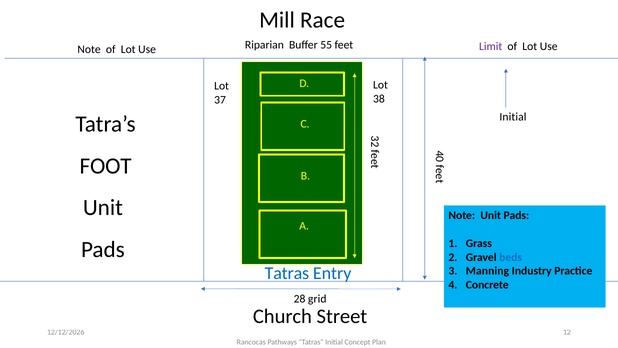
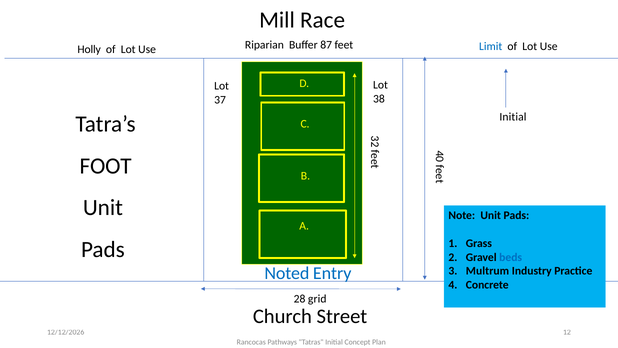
55: 55 -> 87 (326, 45)
Note: Note -> Holly (89, 49)
Limit colour: purple -> blue (491, 46)
Tatras: Tatras -> Noted (287, 273)
Manning: Manning -> Multrum (487, 271)
